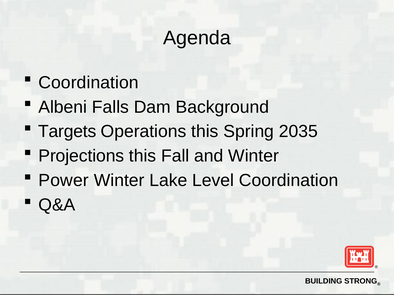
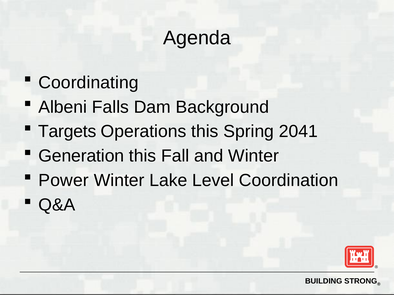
Coordination: Coordination -> Coordinating (89, 83)
2035: 2035 -> 2041 (298, 132)
Projections: Projections -> Generation (81, 156)
